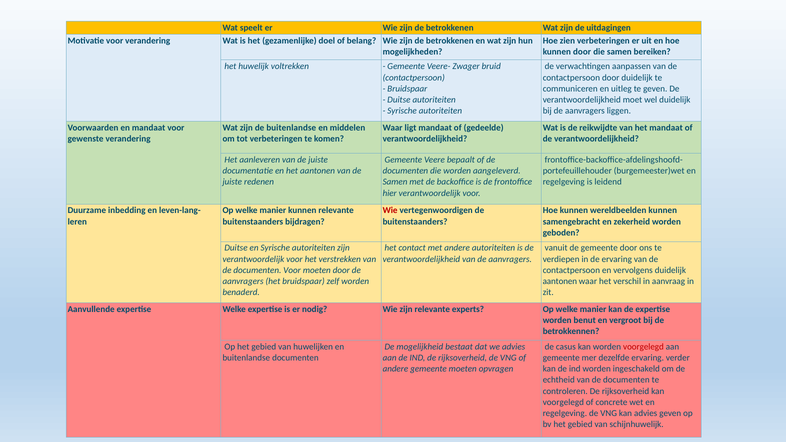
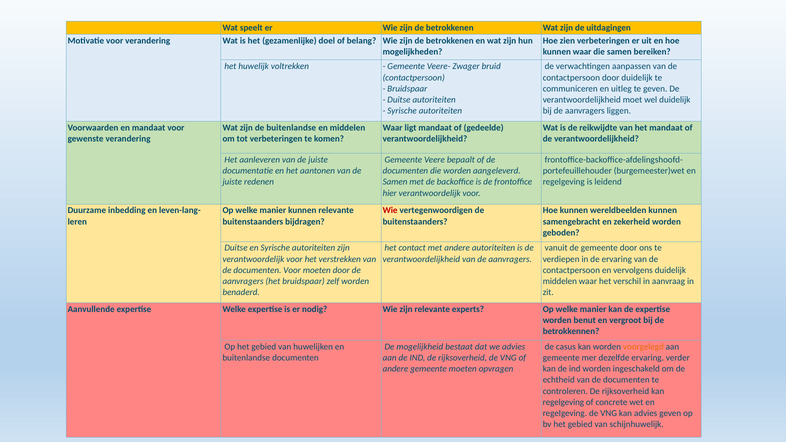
kunnen door: door -> waar (582, 52)
aantonen: aantonen -> middelen (560, 281)
voorgelegd colour: red -> orange (643, 347)
voorgelegd: voorgelegd -> regelgeving (563, 402)
